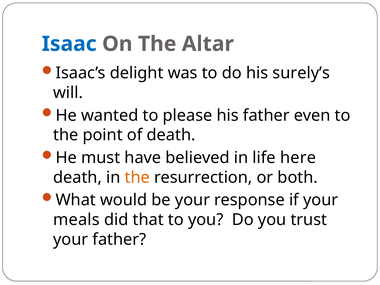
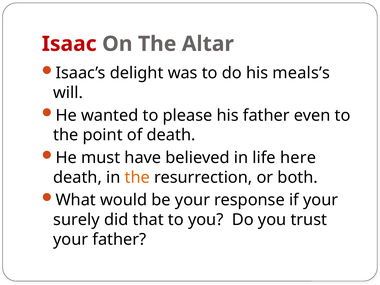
Isaac colour: blue -> red (69, 44)
surely’s: surely’s -> meals’s (301, 73)
meals: meals -> surely (76, 220)
